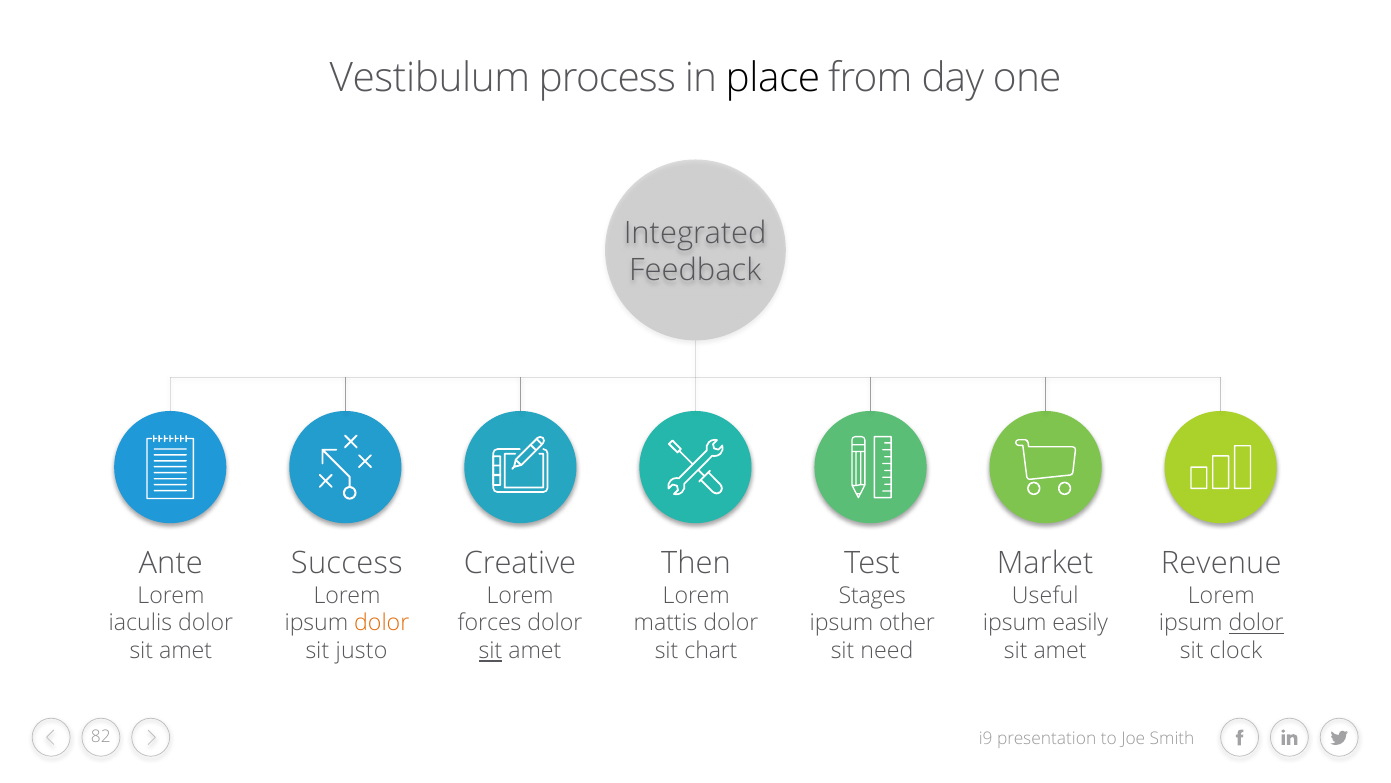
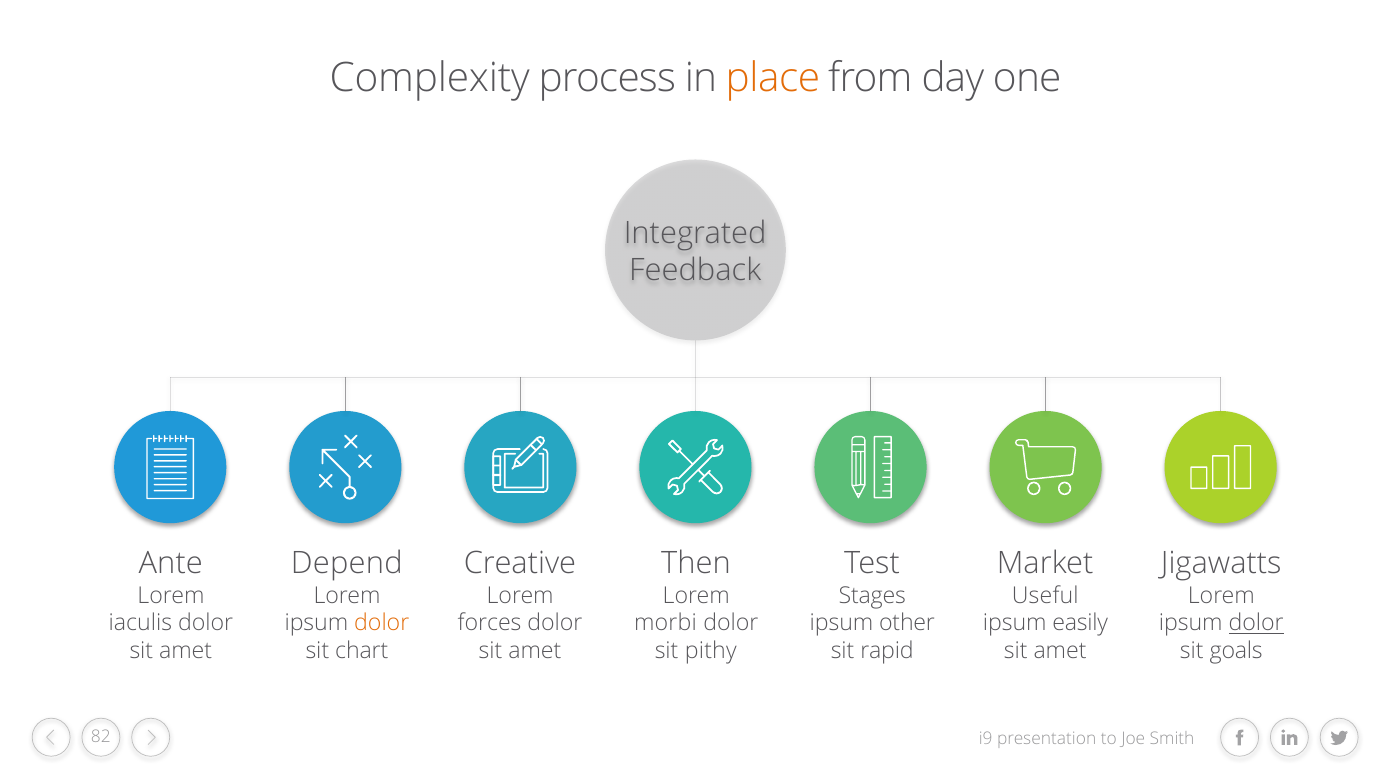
Vestibulum: Vestibulum -> Complexity (430, 78)
place colour: black -> orange (773, 78)
Success: Success -> Depend (347, 563)
Revenue: Revenue -> Jigawatts (1221, 563)
mattis: mattis -> morbi (665, 623)
justo: justo -> chart (362, 651)
sit underline: present -> none (491, 651)
chart: chart -> pithy (711, 651)
need: need -> rapid (887, 651)
clock: clock -> goals (1236, 651)
